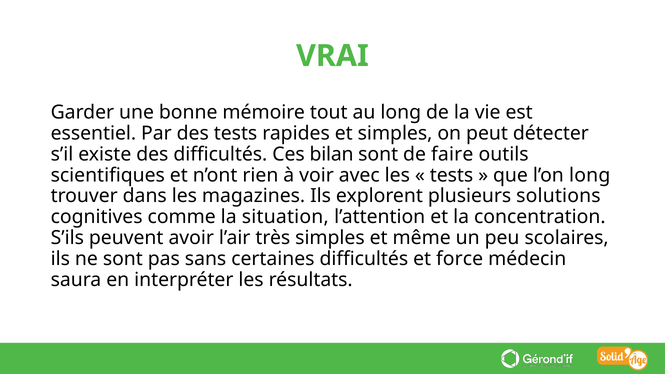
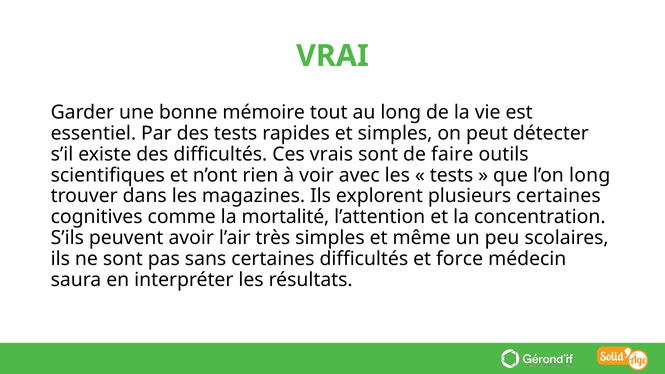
bilan: bilan -> vrais (331, 154)
plusieurs solutions: solutions -> certaines (558, 196)
situation: situation -> mortalité (285, 217)
